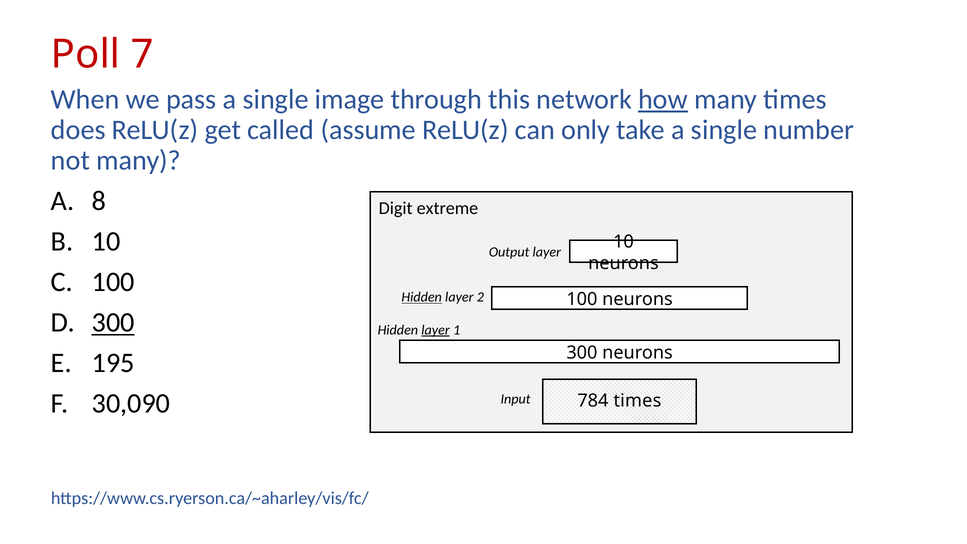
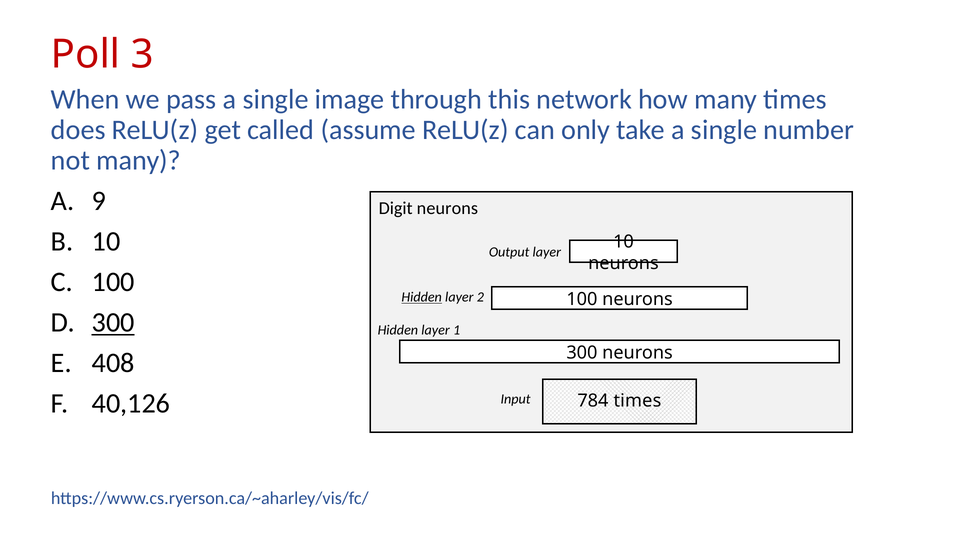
7: 7 -> 3 (142, 54)
how underline: present -> none (663, 99)
8: 8 -> 9 (99, 201)
Digit extreme: extreme -> neurons (447, 208)
layer underline: present -> none (436, 330)
195: 195 -> 408 (113, 363)
30,090: 30,090 -> 40,126 (131, 404)
